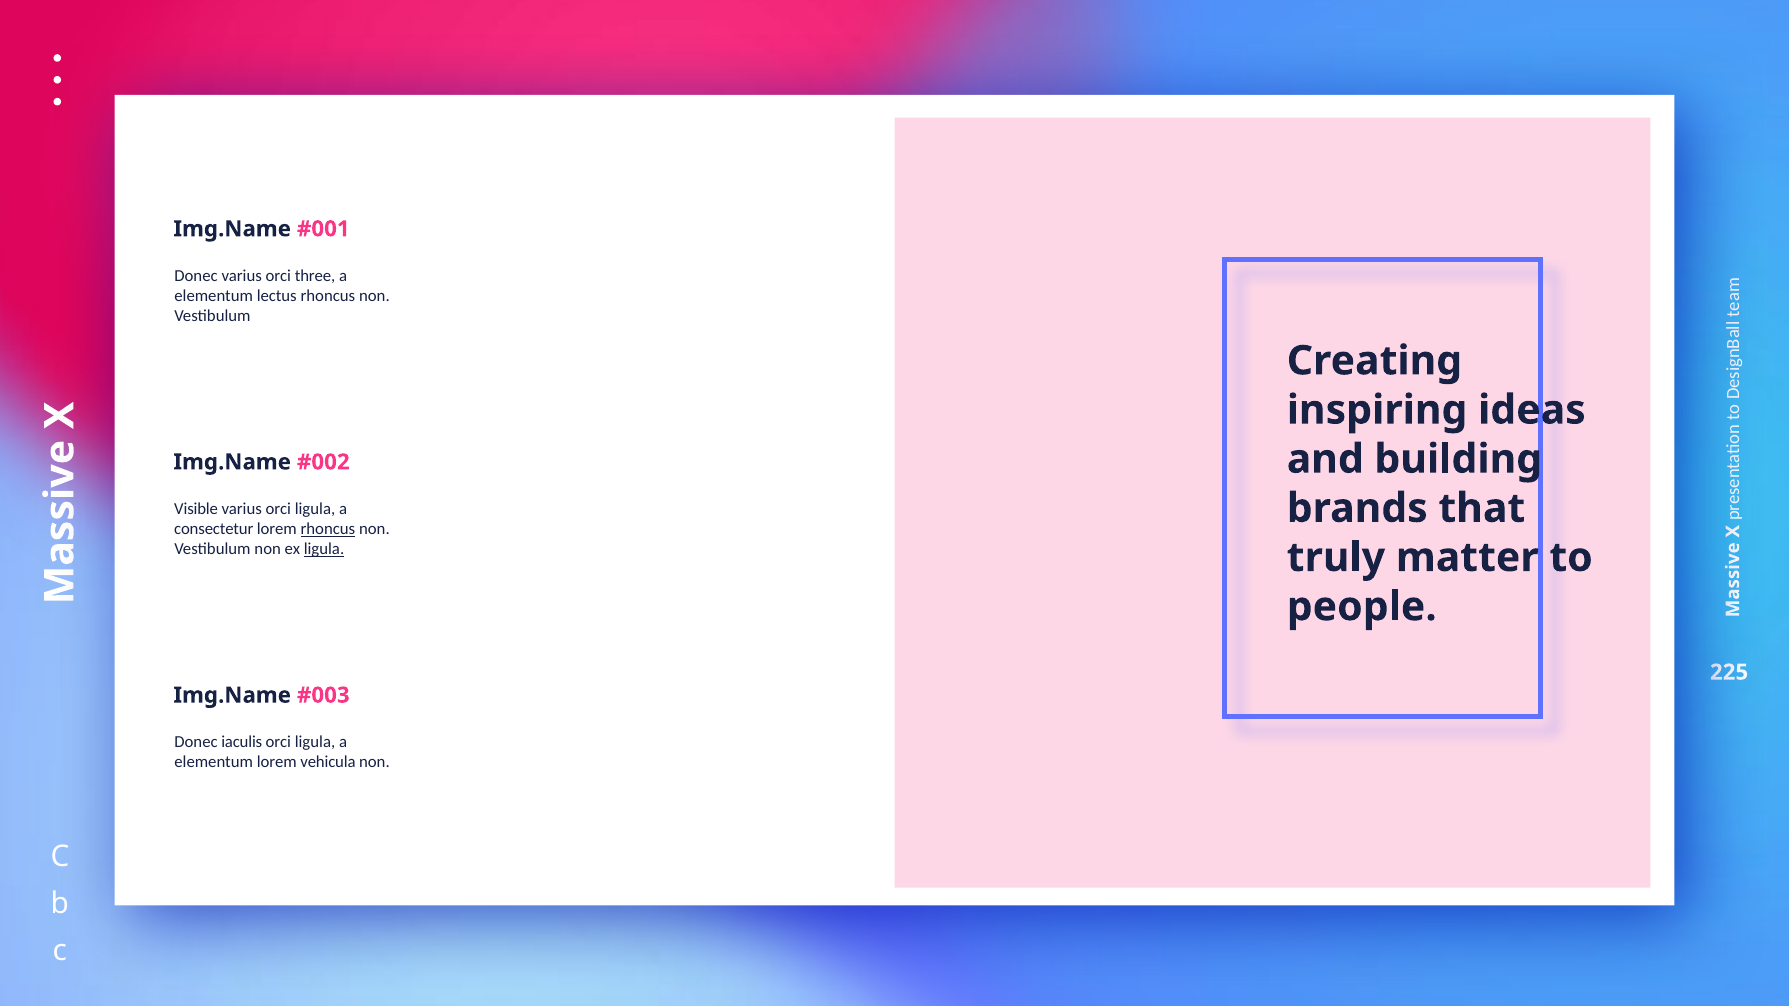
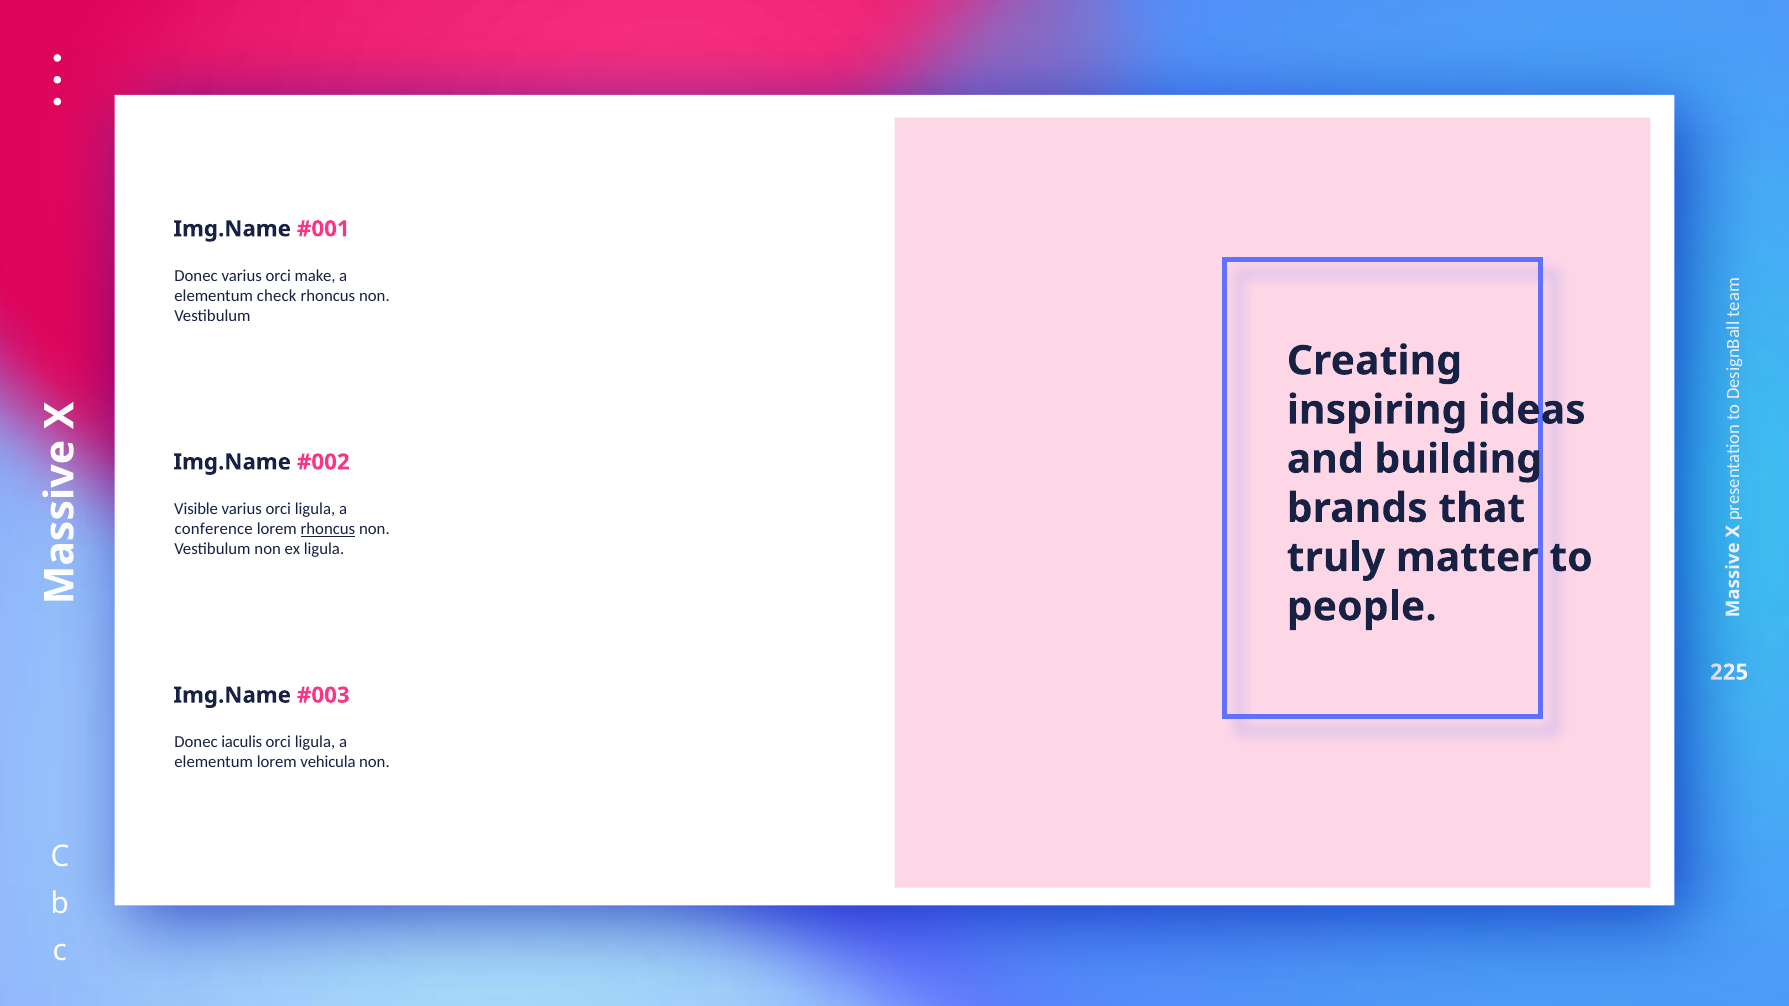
three: three -> make (315, 276)
lectus: lectus -> check (277, 296)
consectetur: consectetur -> conference (214, 529)
ligula underline: present -> none (324, 549)
